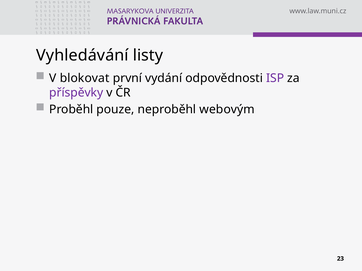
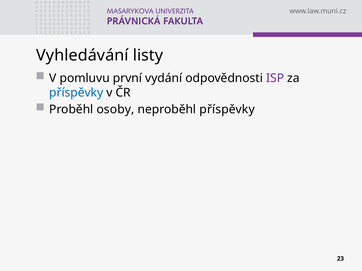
blokovat: blokovat -> pomluvu (85, 78)
příspěvky colour: purple -> blue (76, 93)
pouze: pouze -> osoby (115, 110)
neproběhl webovým: webovým -> příspěvky (227, 110)
